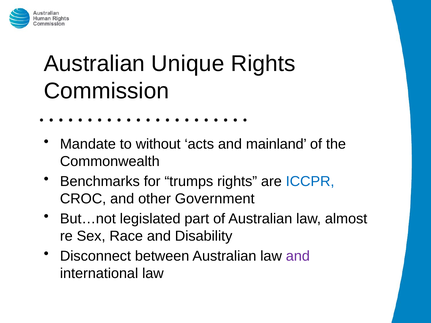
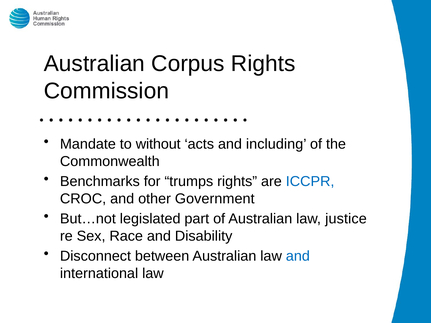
Unique: Unique -> Corpus (188, 64)
mainland: mainland -> including (276, 144)
almost: almost -> justice (346, 219)
and colour: purple -> blue (298, 256)
